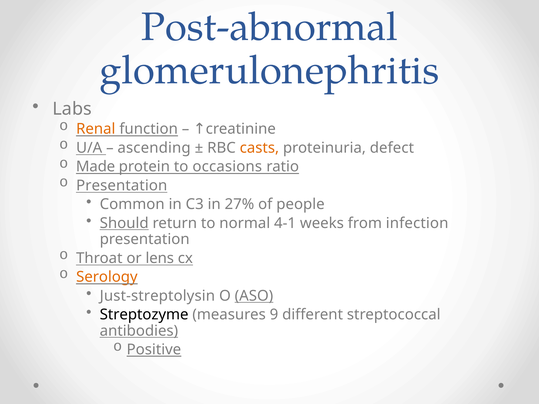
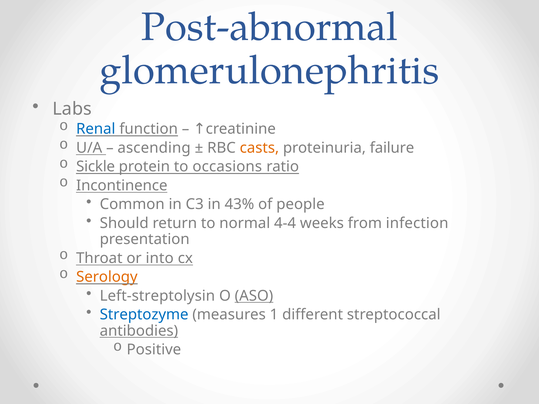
Renal colour: orange -> blue (96, 129)
defect: defect -> failure (392, 148)
Made: Made -> Sickle (96, 167)
o Presentation: Presentation -> Incontinence (122, 186)
27%: 27% -> 43% (239, 205)
Should underline: present -> none (124, 223)
4-1: 4-1 -> 4-4 (285, 223)
lens: lens -> into (160, 258)
Just-streptolysin: Just-streptolysin -> Left-streptolysin (157, 296)
Streptozyme colour: black -> blue (144, 315)
9: 9 -> 1 (274, 315)
Positive underline: present -> none (154, 350)
